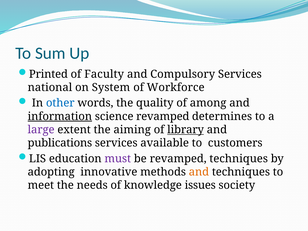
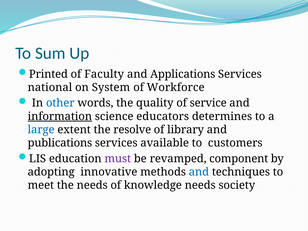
Compulsory: Compulsory -> Applications (183, 74)
among: among -> service (208, 103)
science revamped: revamped -> educators (163, 116)
large colour: purple -> blue (41, 130)
aiming: aiming -> resolve (132, 130)
library underline: present -> none (186, 130)
revamped techniques: techniques -> component (239, 159)
and colour: orange -> blue (199, 172)
knowledge issues: issues -> needs (200, 185)
